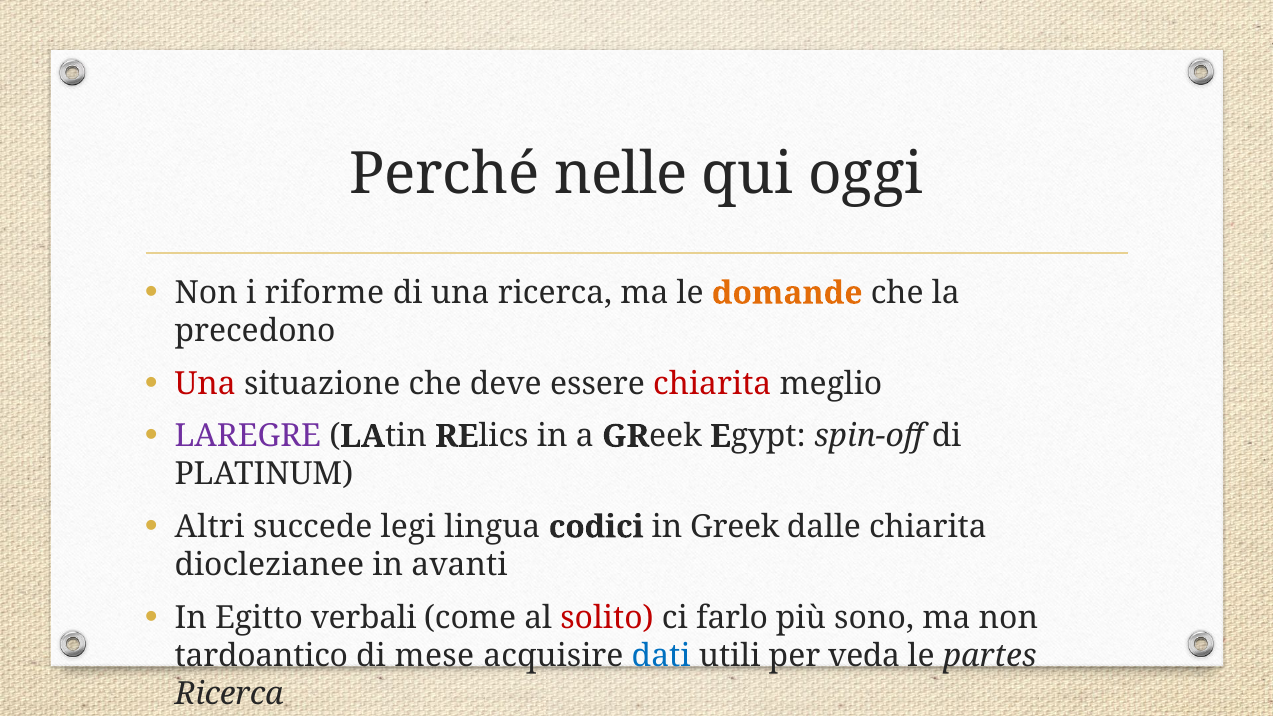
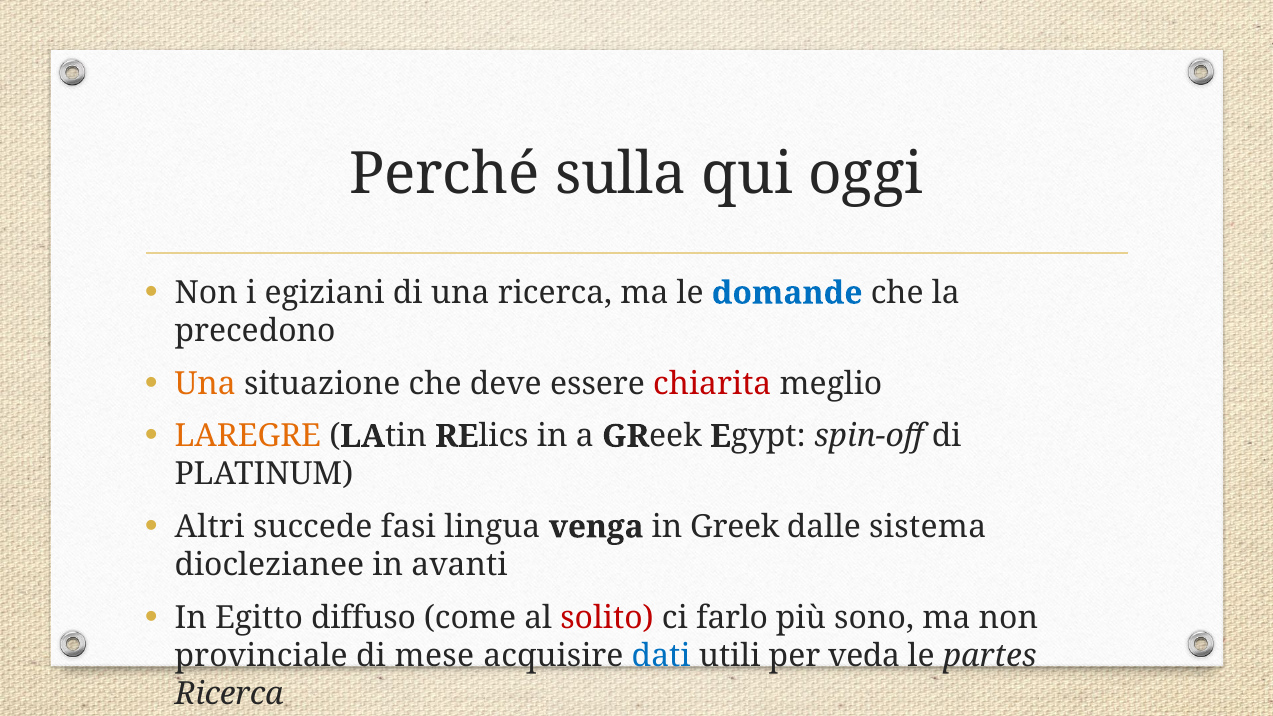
nelle: nelle -> sulla (621, 175)
riforme: riforme -> egiziani (325, 293)
domande colour: orange -> blue (787, 293)
Una colour: red -> orange (205, 384)
LAREGRE colour: purple -> orange (248, 436)
legi: legi -> fasi (408, 527)
codici: codici -> venga (596, 527)
dalle chiarita: chiarita -> sistema (928, 527)
verbali: verbali -> diffuso (364, 618)
tardoantico: tardoantico -> provinciale (261, 656)
